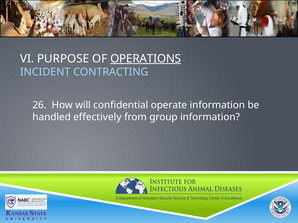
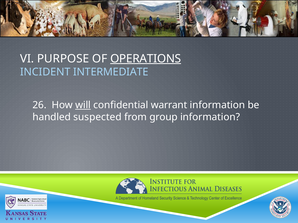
CONTRACTING: CONTRACTING -> INTERMEDIATE (111, 72)
will underline: none -> present (83, 105)
operate: operate -> warrant (169, 105)
effectively: effectively -> suspected (97, 117)
